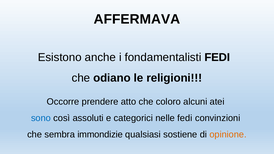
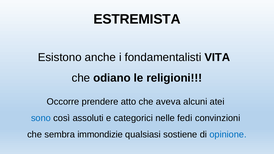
AFFERMAVA: AFFERMAVA -> ESTREMISTA (137, 19)
fondamentalisti FEDI: FEDI -> VITA (217, 57)
coloro: coloro -> aveva (168, 102)
opinione colour: orange -> blue (228, 135)
